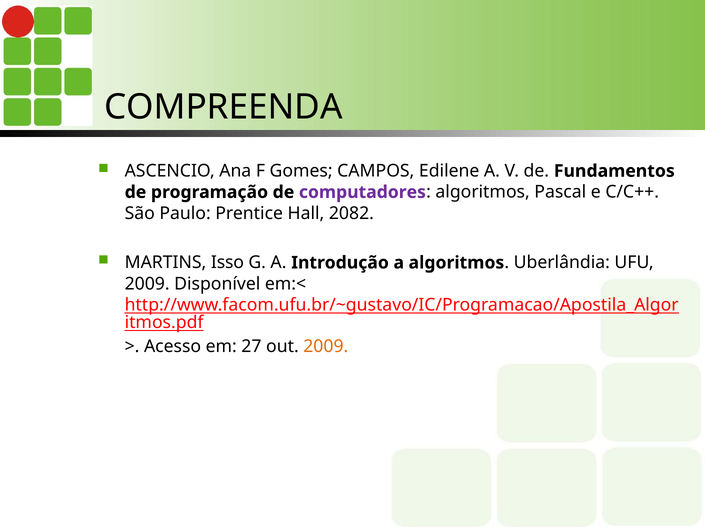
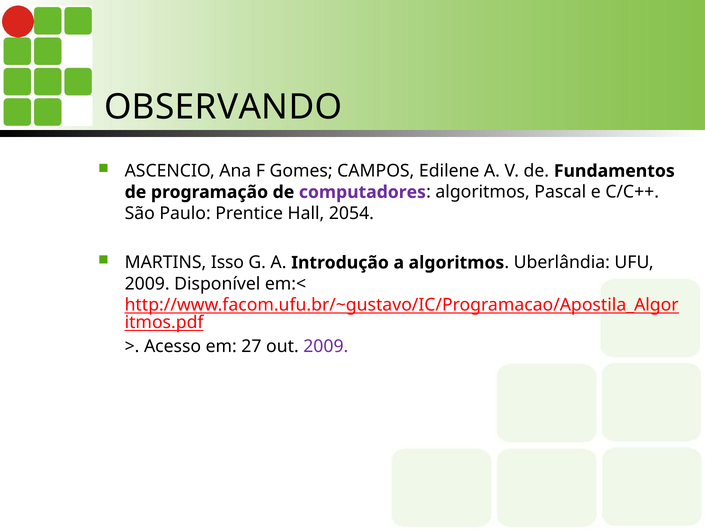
COMPREENDA: COMPREENDA -> OBSERVANDO (223, 107)
2082: 2082 -> 2054 (351, 213)
2009 colour: orange -> purple (326, 346)
